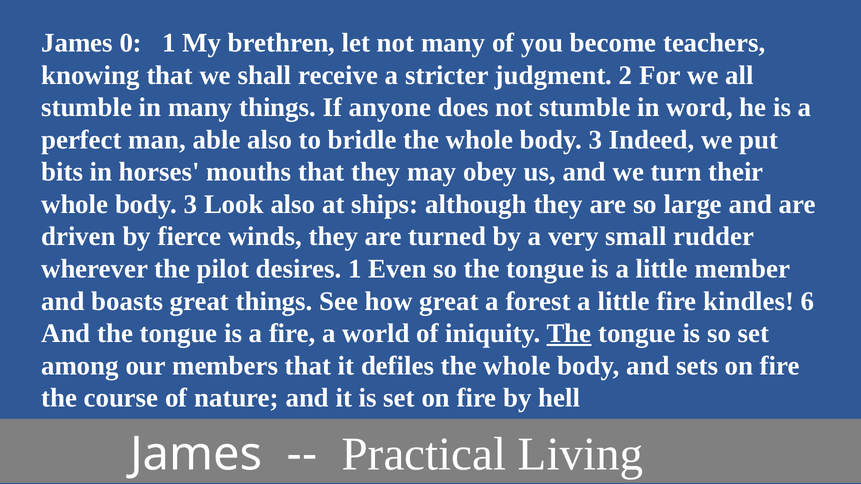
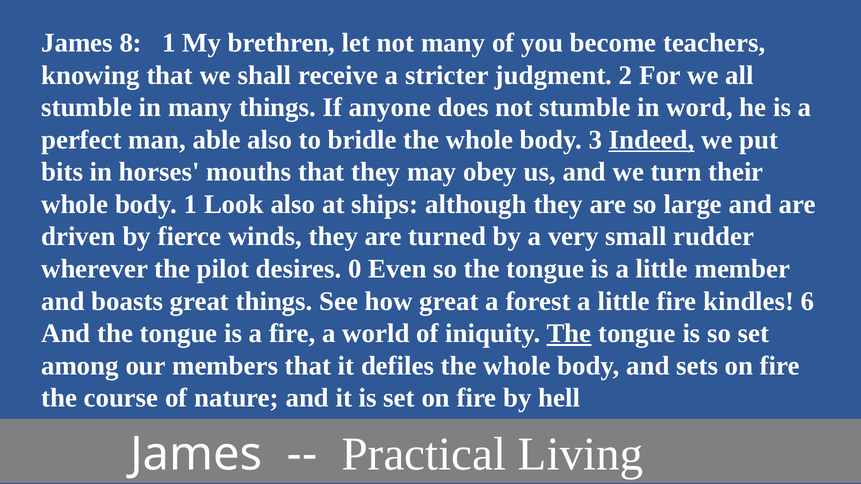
0: 0 -> 8 (131, 43)
Indeed underline: none -> present (652, 140)
3: 3 -> 1 (191, 204)
desires 1: 1 -> 0 (355, 269)
